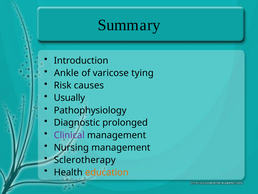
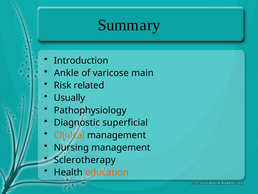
tying: tying -> main (142, 73)
causes: causes -> related (89, 85)
prolonged: prolonged -> superficial (125, 122)
Clinical colour: purple -> orange (69, 135)
